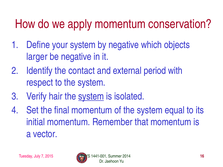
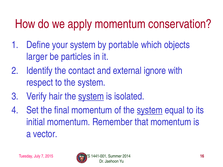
by negative: negative -> portable (124, 45)
be negative: negative -> particles (76, 57)
period: period -> ignore (155, 71)
system underline: none -> present (150, 110)
